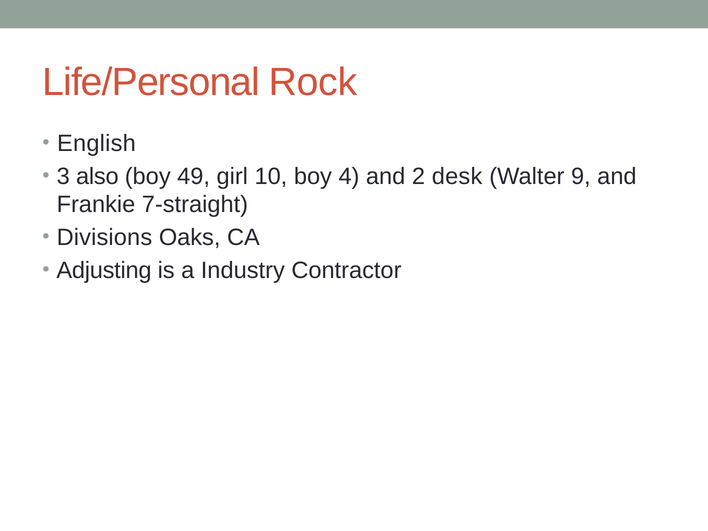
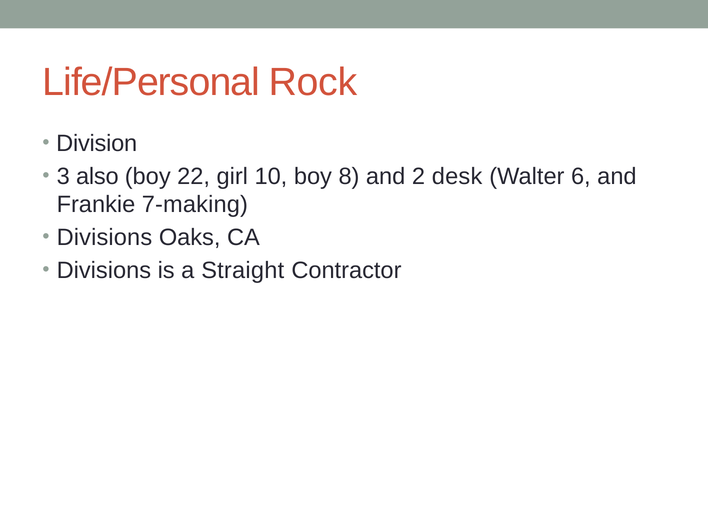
English: English -> Division (97, 143)
49: 49 -> 22 (194, 176)
4: 4 -> 8 (349, 176)
9: 9 -> 6 (581, 176)
7-straight: 7-straight -> 7-making (195, 205)
Adjusting: Adjusting -> Divisions (104, 271)
Industry: Industry -> Straight (243, 271)
